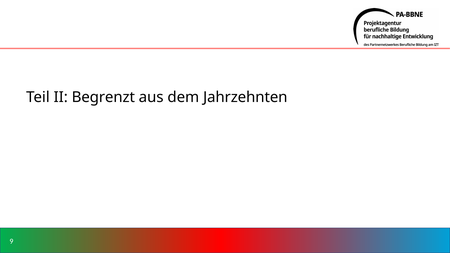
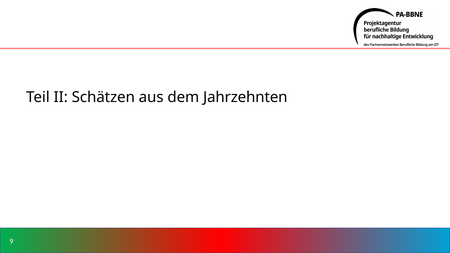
Begrenzt: Begrenzt -> Schätzen (103, 97)
